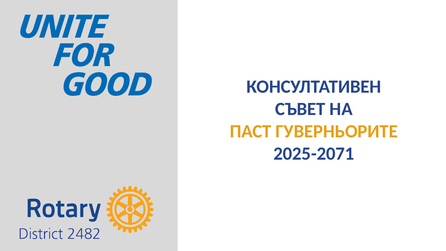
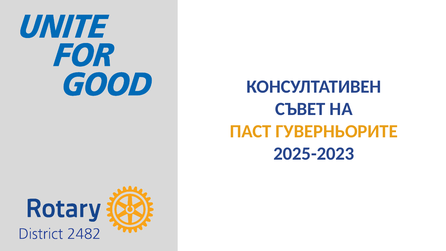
2025-2071: 2025-2071 -> 2025-2023 (314, 154)
